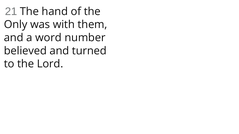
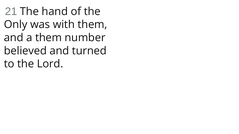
a word: word -> them (49, 38)
